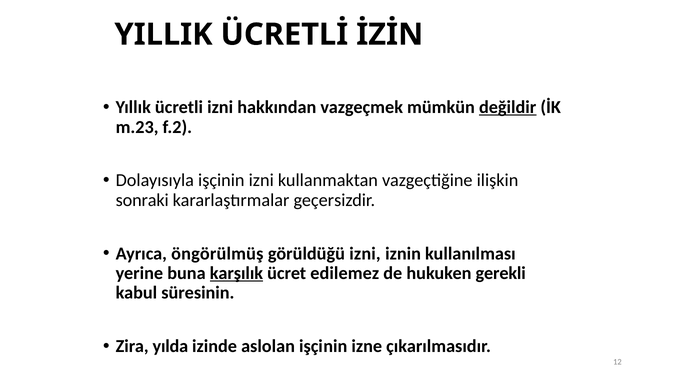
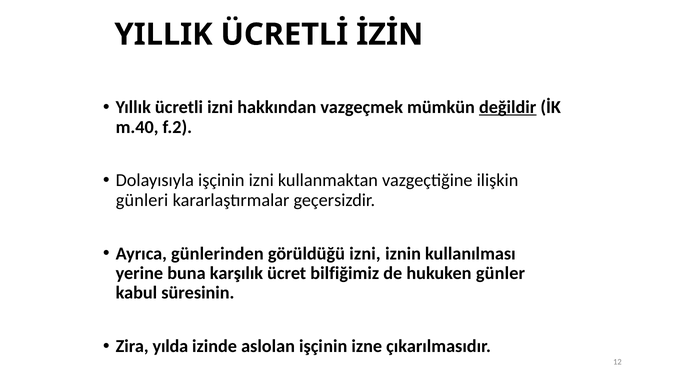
m.23: m.23 -> m.40 (137, 127)
sonraki: sonraki -> günleri (142, 200)
öngörülmüş: öngörülmüş -> günlerinden (217, 253)
karşılık underline: present -> none (236, 273)
edilemez: edilemez -> bilfiğimiz (345, 273)
gerekli: gerekli -> günler (501, 273)
